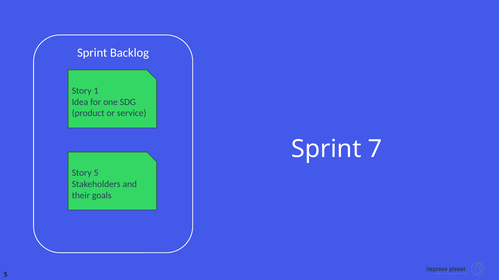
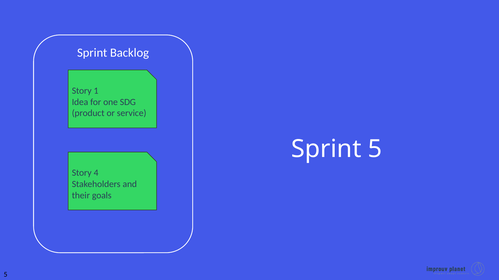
Sprint 7: 7 -> 5 (375, 149)
Story 5: 5 -> 4 (96, 173)
